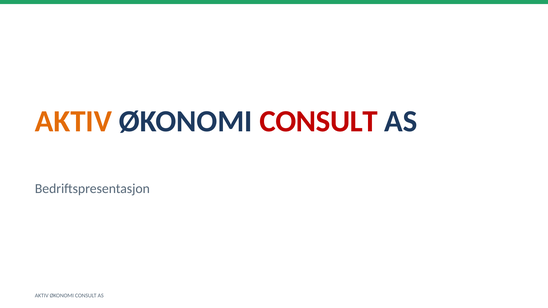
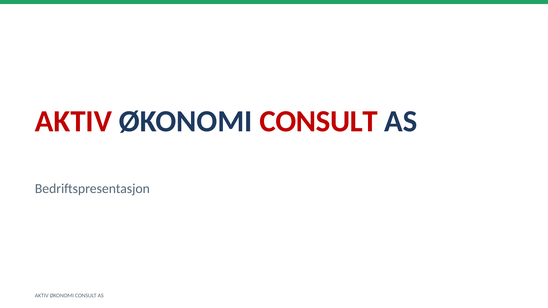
AKTIV colour: orange -> red (73, 122)
